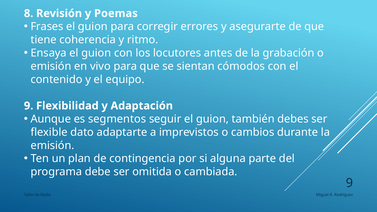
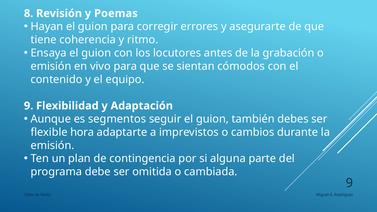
Frases: Frases -> Hayan (47, 27)
dato: dato -> hora (82, 132)
